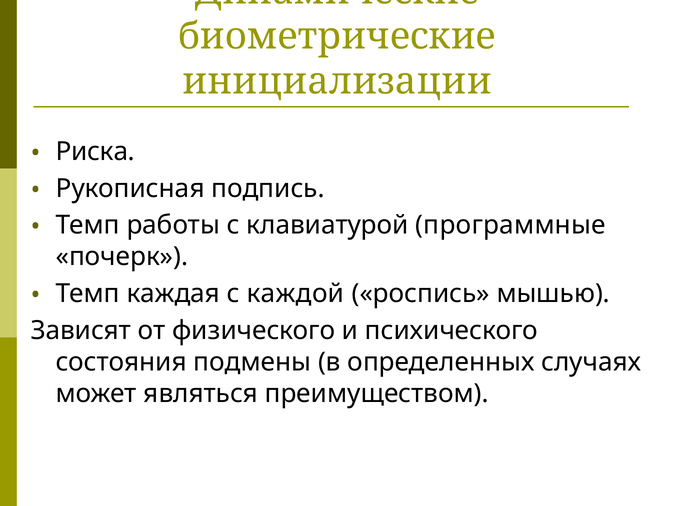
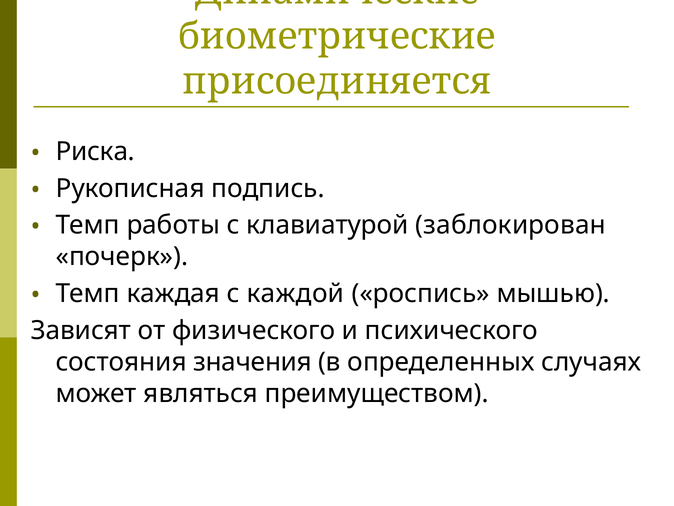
инициализации: инициализации -> присоединяется (337, 81)
программные: программные -> заблокирован (511, 225)
подмены: подмены -> значения (253, 361)
